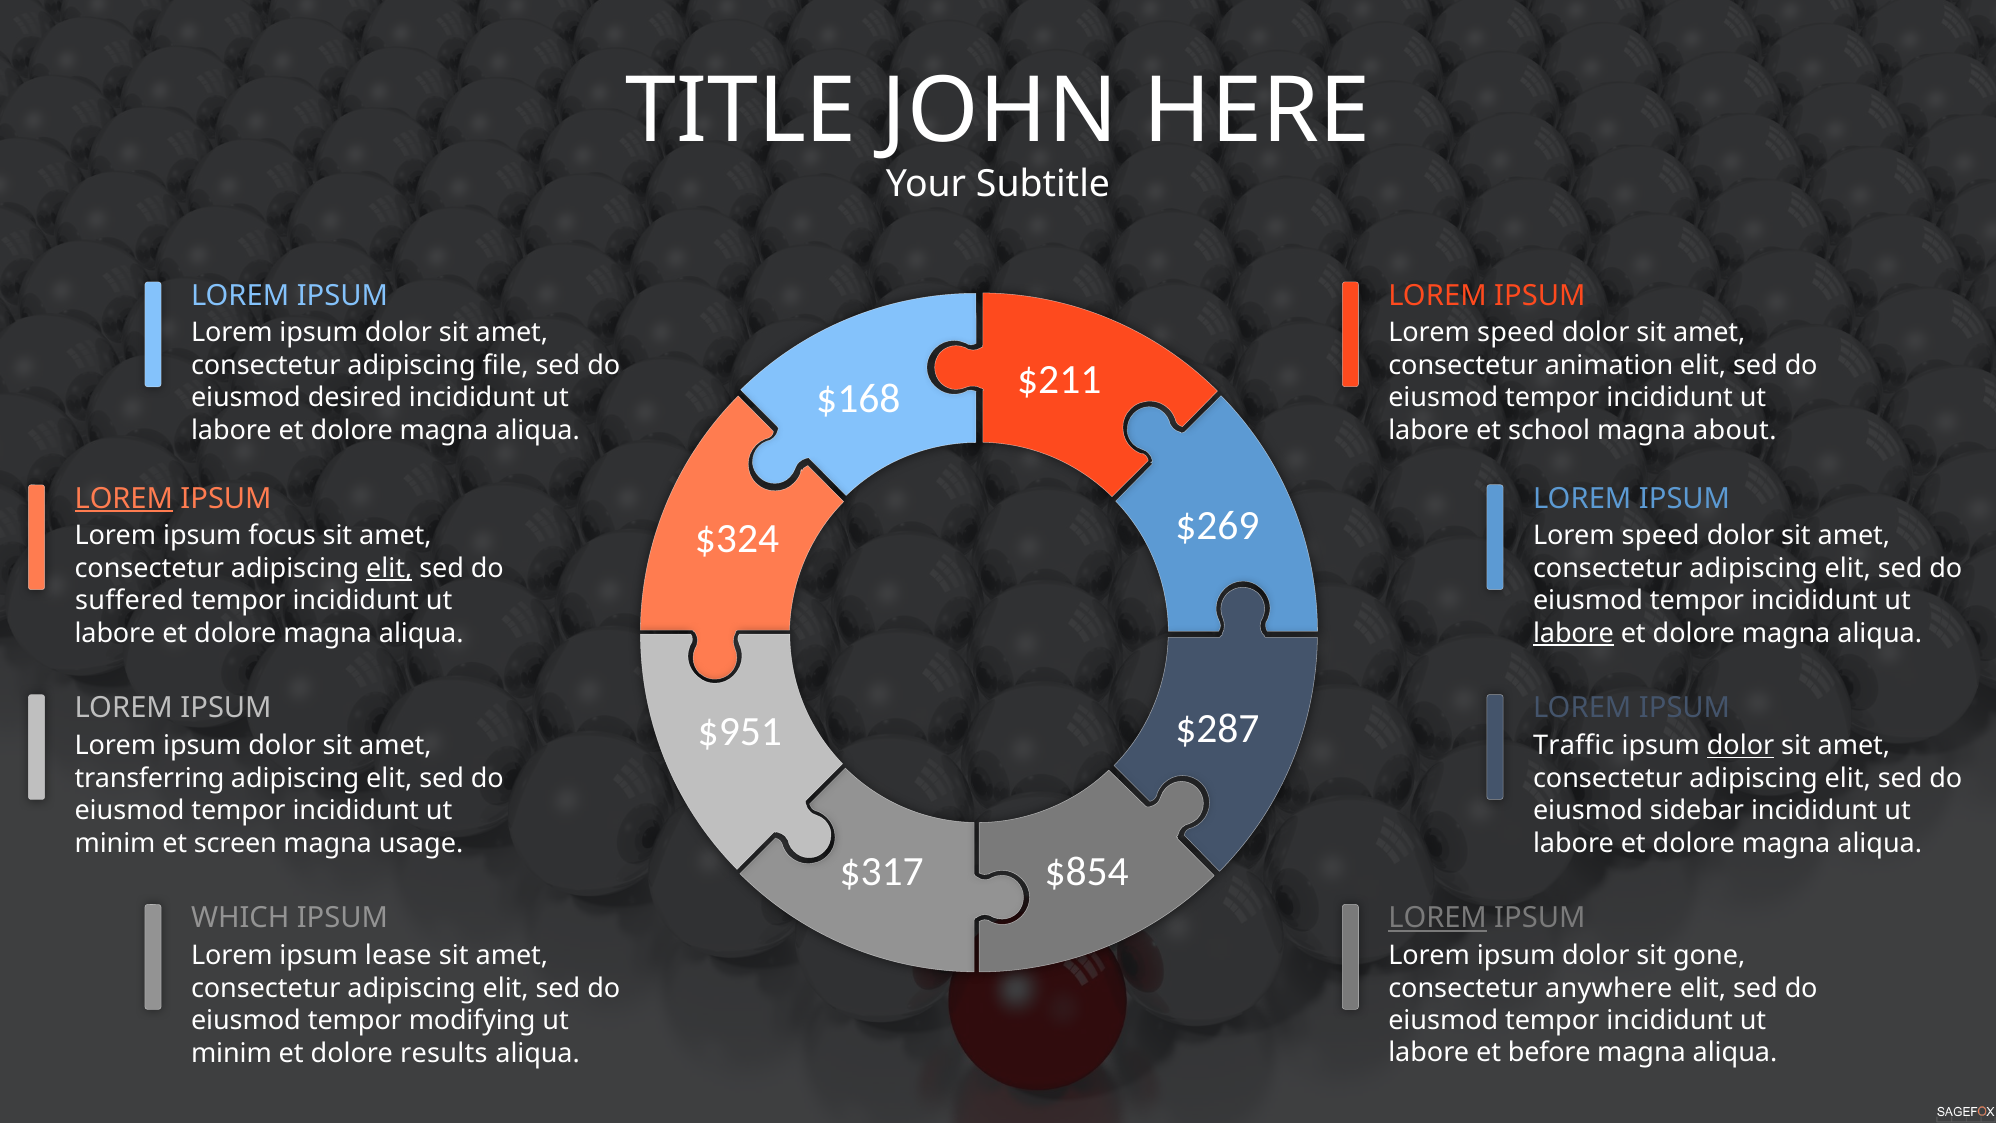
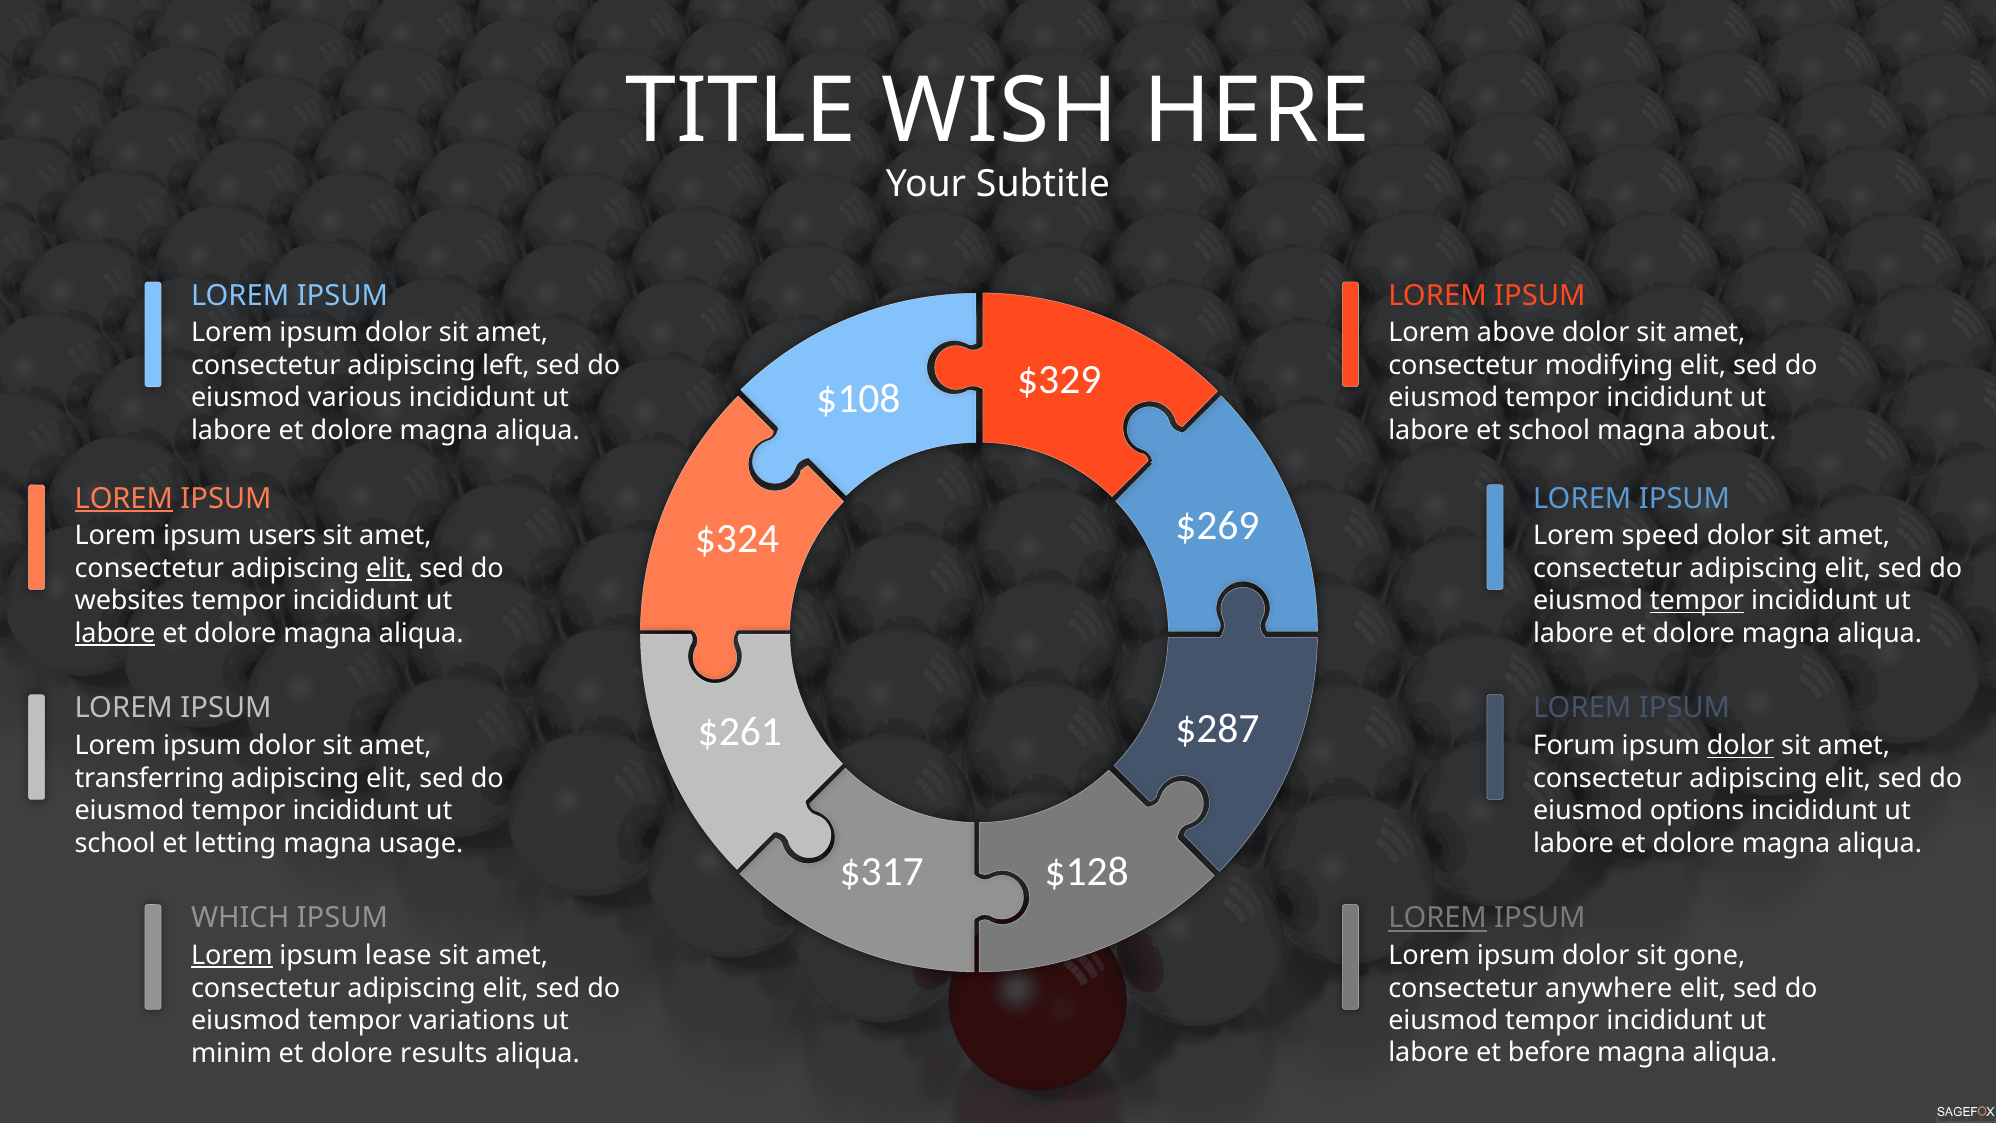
JOHN: JOHN -> WISH (1000, 111)
speed: speed -> above (1516, 333)
file: file -> left (506, 365)
animation: animation -> modifying (1609, 365)
$211: $211 -> $329 (1059, 380)
$168: $168 -> $108 (858, 398)
desired: desired -> various (355, 398)
focus: focus -> users (282, 536)
tempor underline: none -> present (1697, 601)
suffered: suffered -> websites (130, 601)
labore underline: none -> present (115, 633)
labore underline: present -> none (1574, 633)
$951: $951 -> $261 (740, 732)
Traffic: Traffic -> Forum (1574, 746)
sidebar: sidebar -> options (1697, 811)
minim: minim -> school (115, 843)
screen: screen -> letting (235, 843)
$854: $854 -> $128 (1087, 872)
Lorem underline: none -> present (232, 955)
modifying: modifying -> variations (472, 1020)
